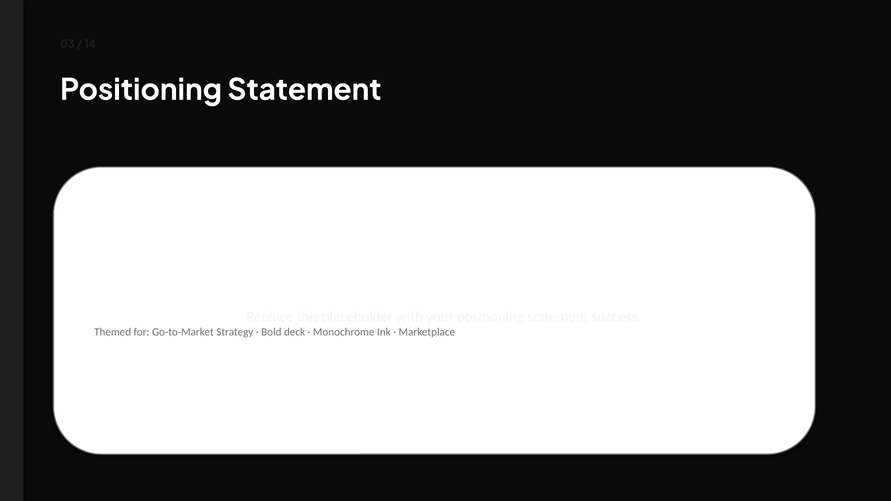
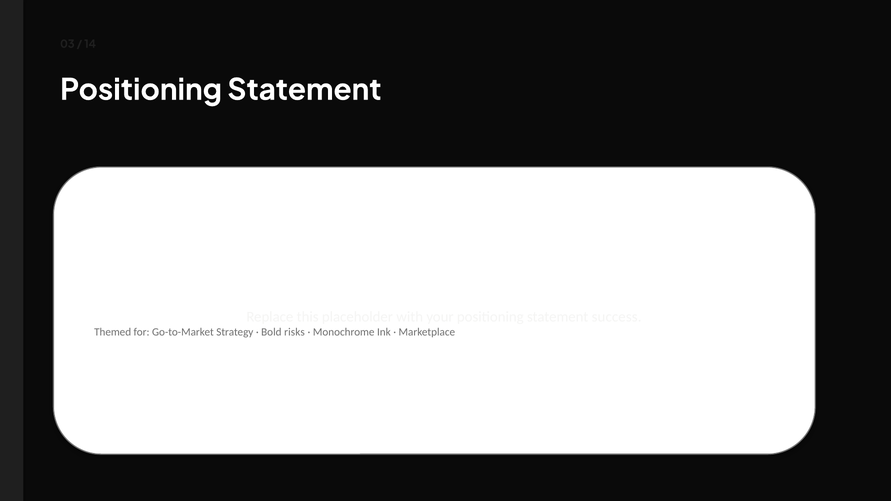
deck: deck -> risks (295, 332)
